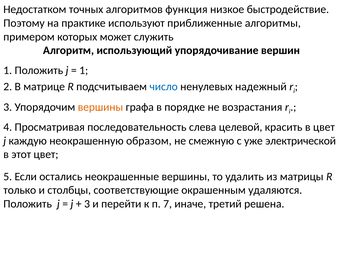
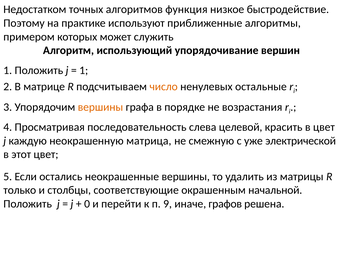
число colour: blue -> orange (164, 87)
надежный: надежный -> остальные (261, 87)
образом: образом -> матрица (149, 141)
удаляются: удаляются -> начальной (275, 190)
3: 3 -> 0 (87, 204)
7: 7 -> 9 (168, 204)
третий: третий -> графов (225, 204)
